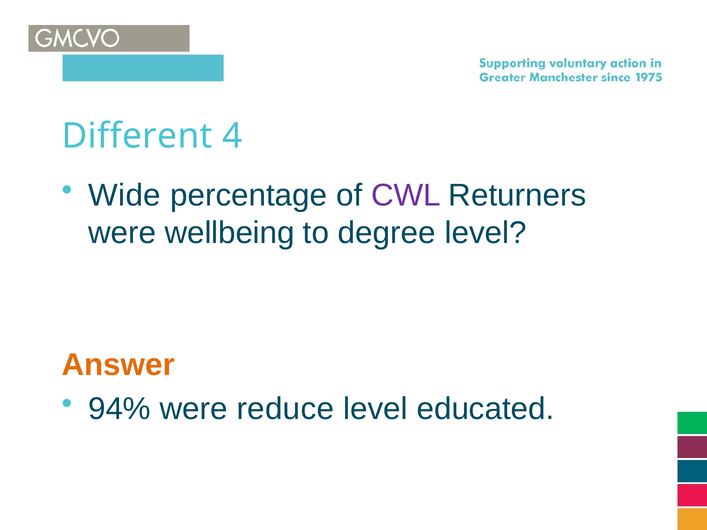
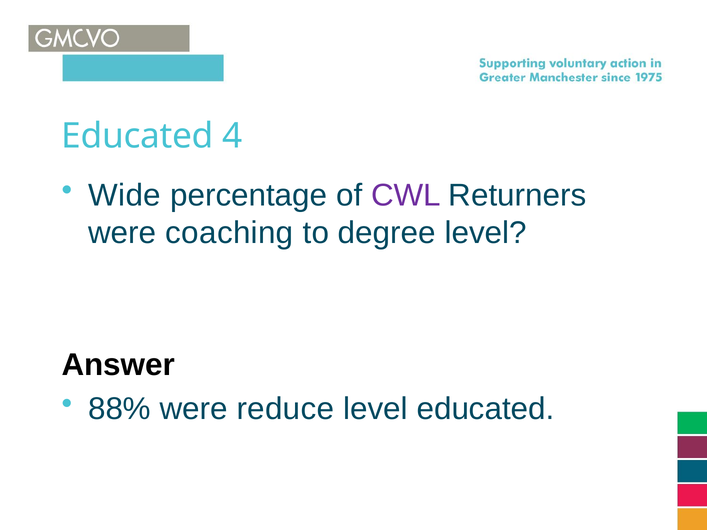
Different: Different -> Educated (137, 136)
wellbeing: wellbeing -> coaching (229, 233)
Answer colour: orange -> black (118, 365)
94%: 94% -> 88% (120, 409)
